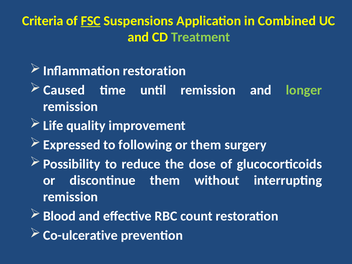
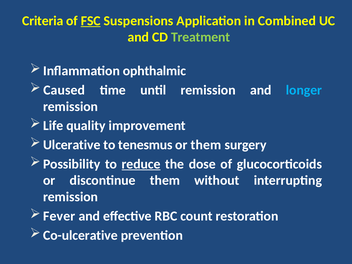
Inflammation restoration: restoration -> ophthalmic (155, 71)
longer colour: light green -> light blue (304, 90)
Expressed: Expressed -> Ulcerative (72, 145)
following: following -> tenesmus (145, 145)
reduce underline: none -> present (141, 164)
Blood: Blood -> Fever (59, 216)
